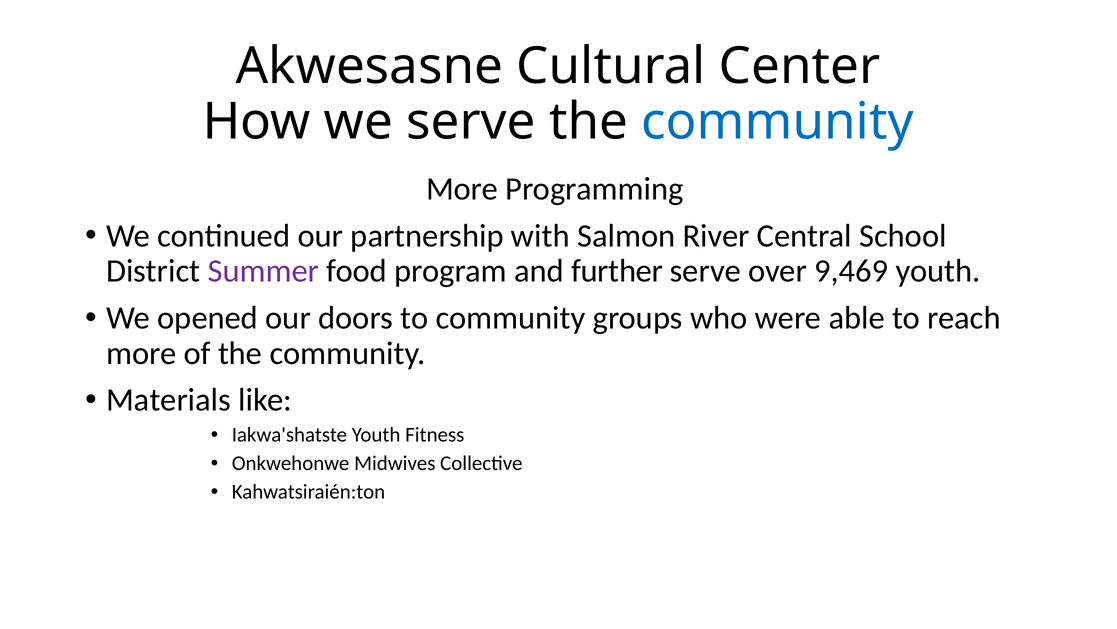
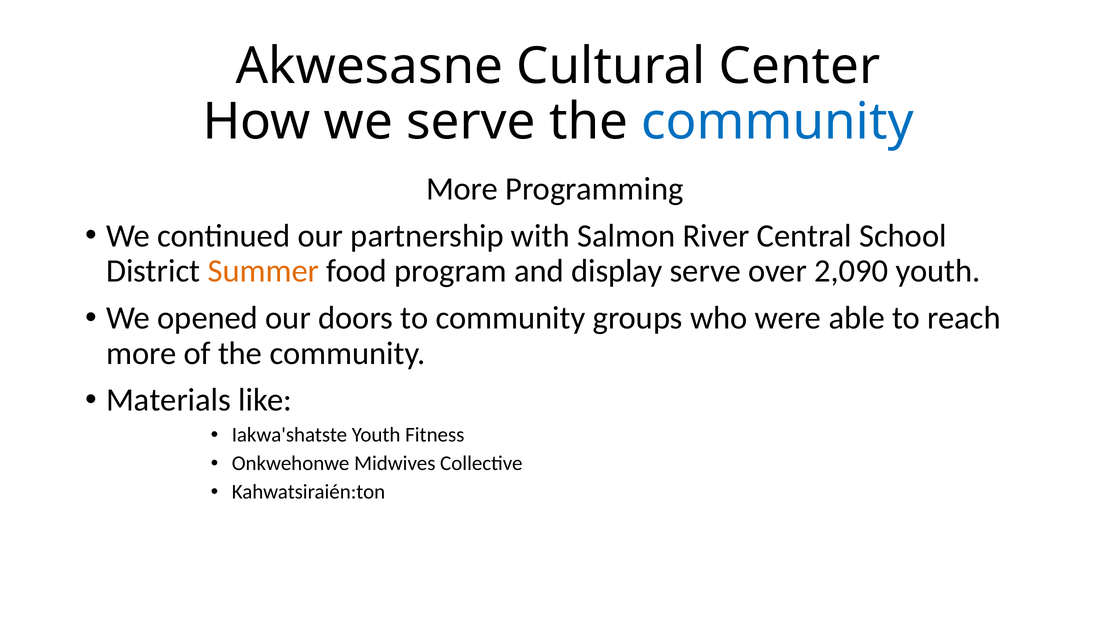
Summer colour: purple -> orange (263, 271)
further: further -> display (617, 271)
9,469: 9,469 -> 2,090 (851, 271)
